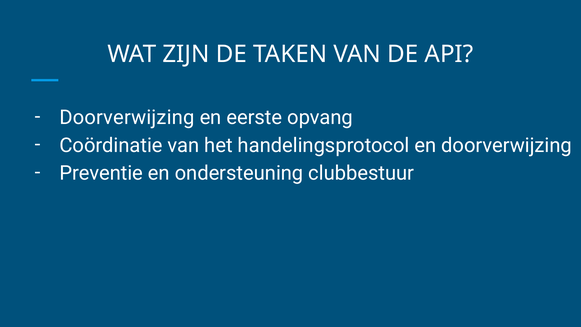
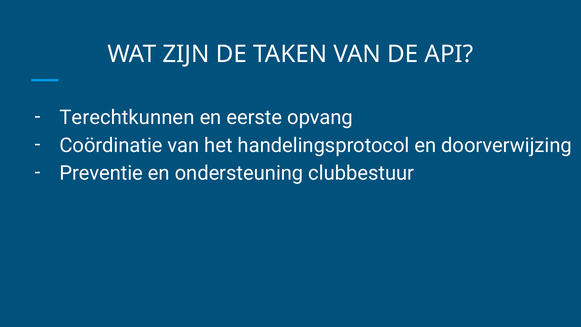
Doorverwijzing: Doorverwijzing -> Terechtkunnen (127, 118)
